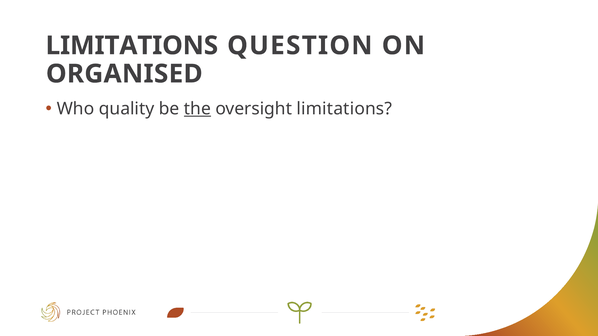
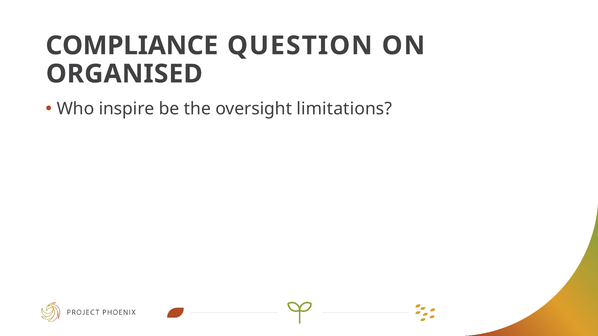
LIMITATIONS: LIMITATIONS -> COMPLIANCE (132, 46)
quality: quality -> inspire (127, 109)
the underline: present -> none (197, 109)
